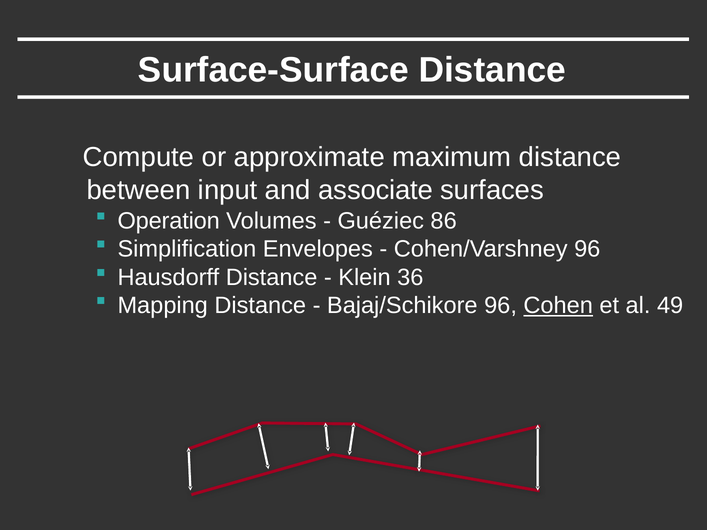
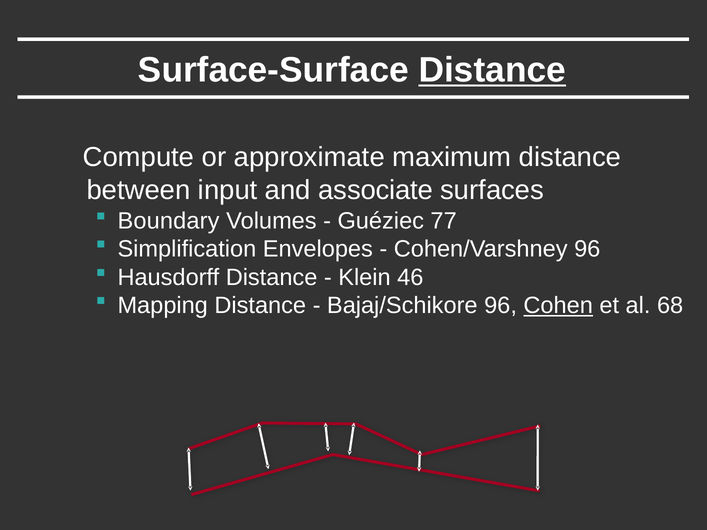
Distance underline: none -> present (492, 70)
Operation: Operation -> Boundary (169, 221)
86: 86 -> 77 (444, 221)
36: 36 -> 46 (410, 277)
49: 49 -> 68 (670, 306)
